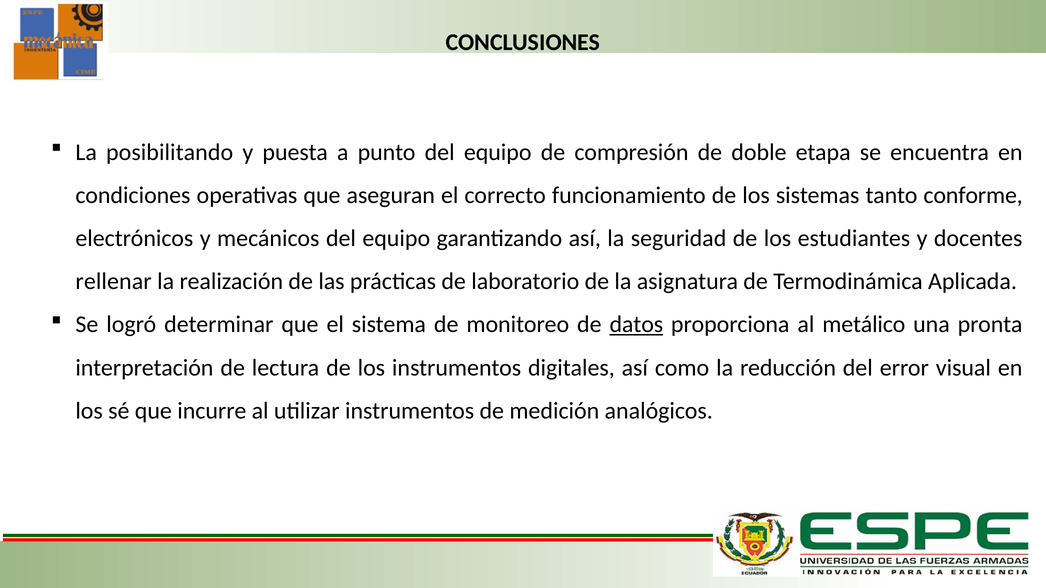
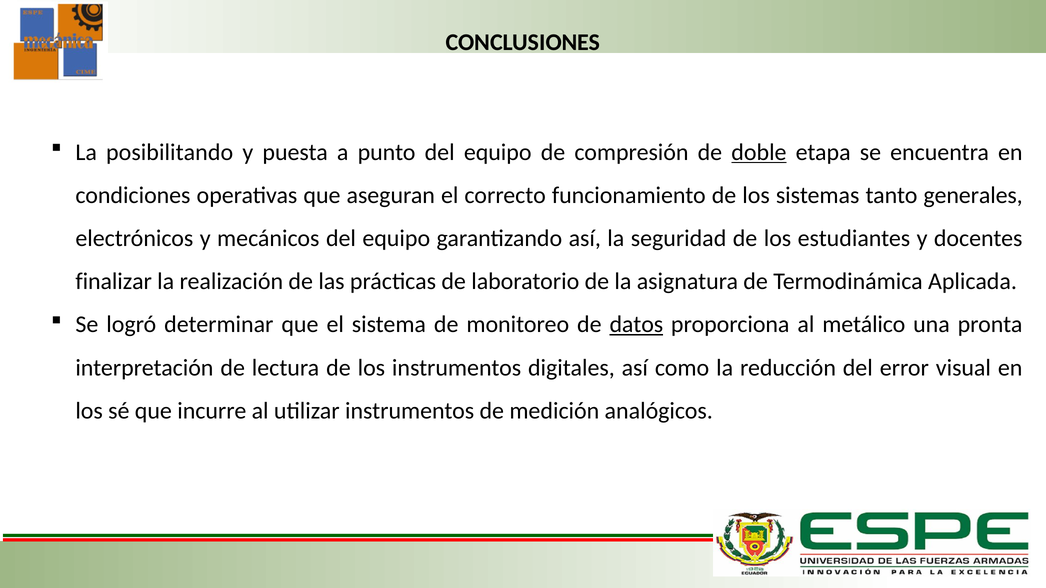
doble underline: none -> present (759, 152)
conforme: conforme -> generales (973, 195)
rellenar: rellenar -> finalizar (114, 282)
